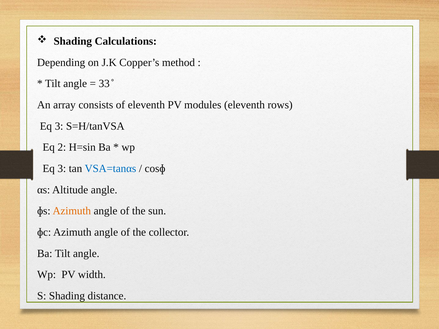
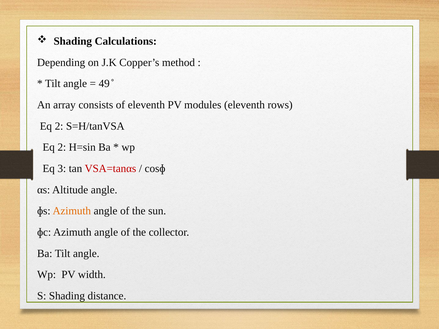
33: 33 -> 49 (104, 84)
3: 3 -> 2 (59, 126)
VSA=tanαs colour: blue -> red (110, 169)
